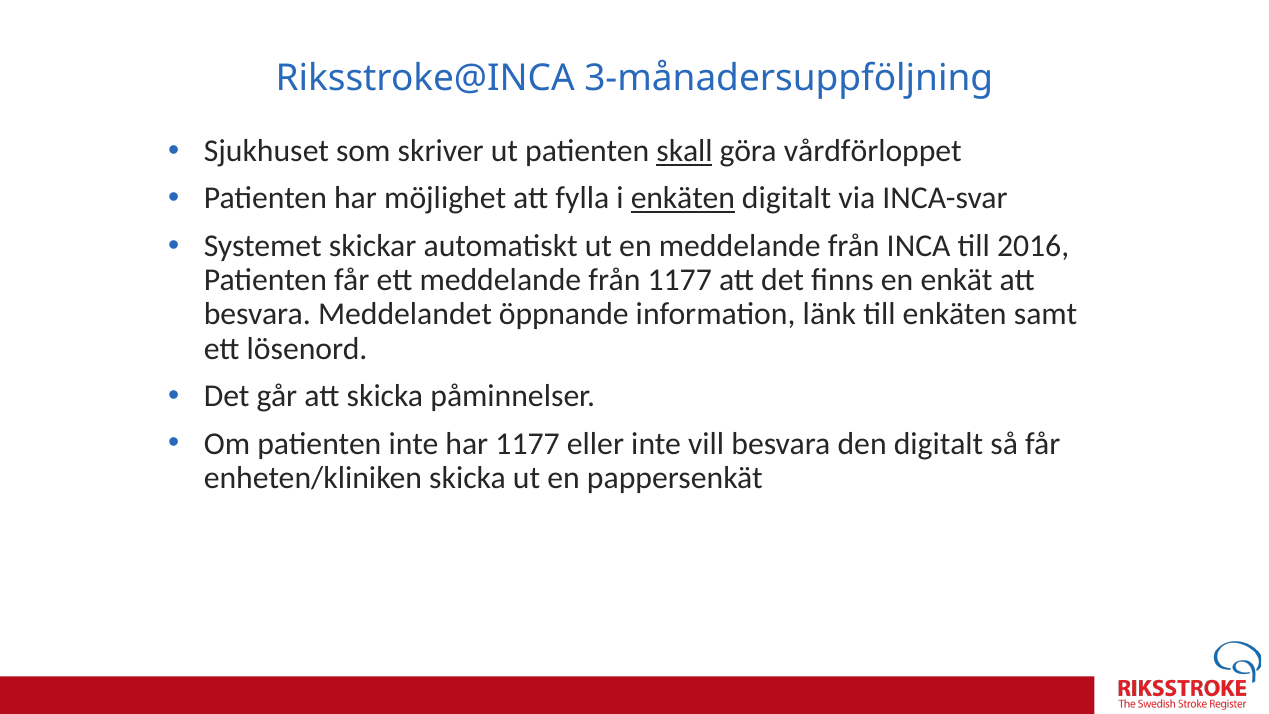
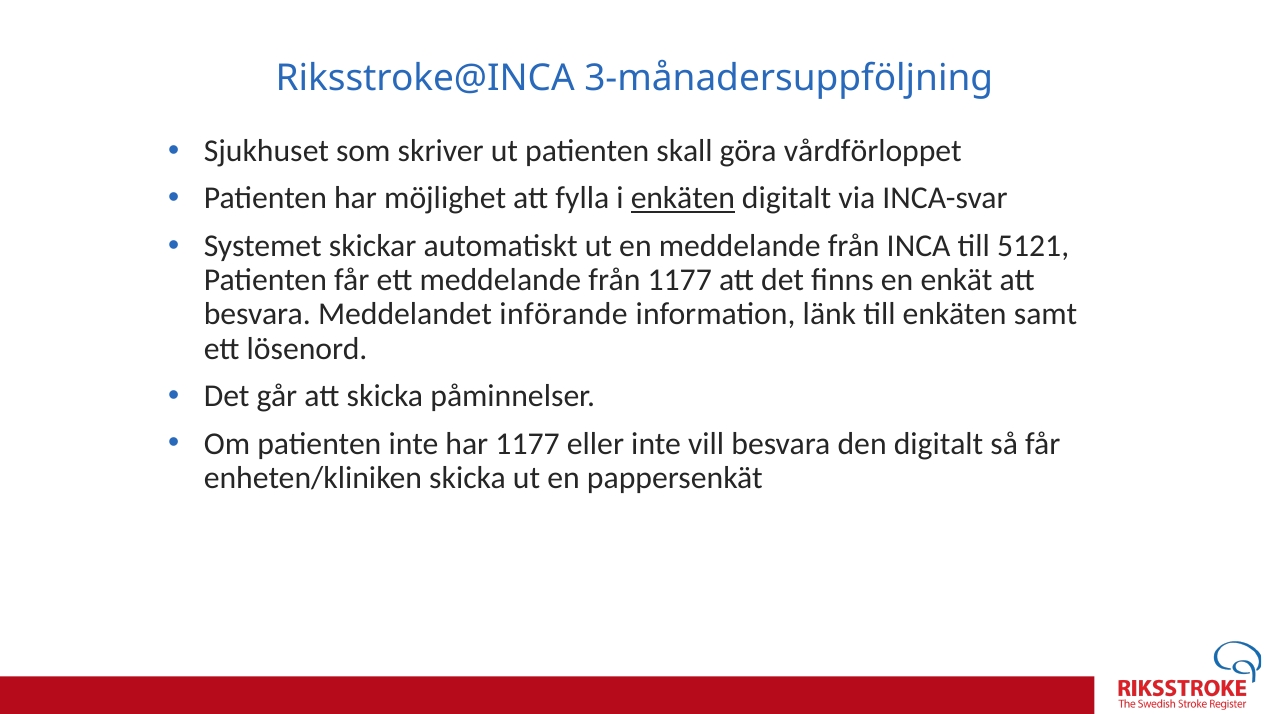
skall underline: present -> none (685, 151)
2016: 2016 -> 5121 (1033, 246)
öppnande: öppnande -> införande (564, 314)
